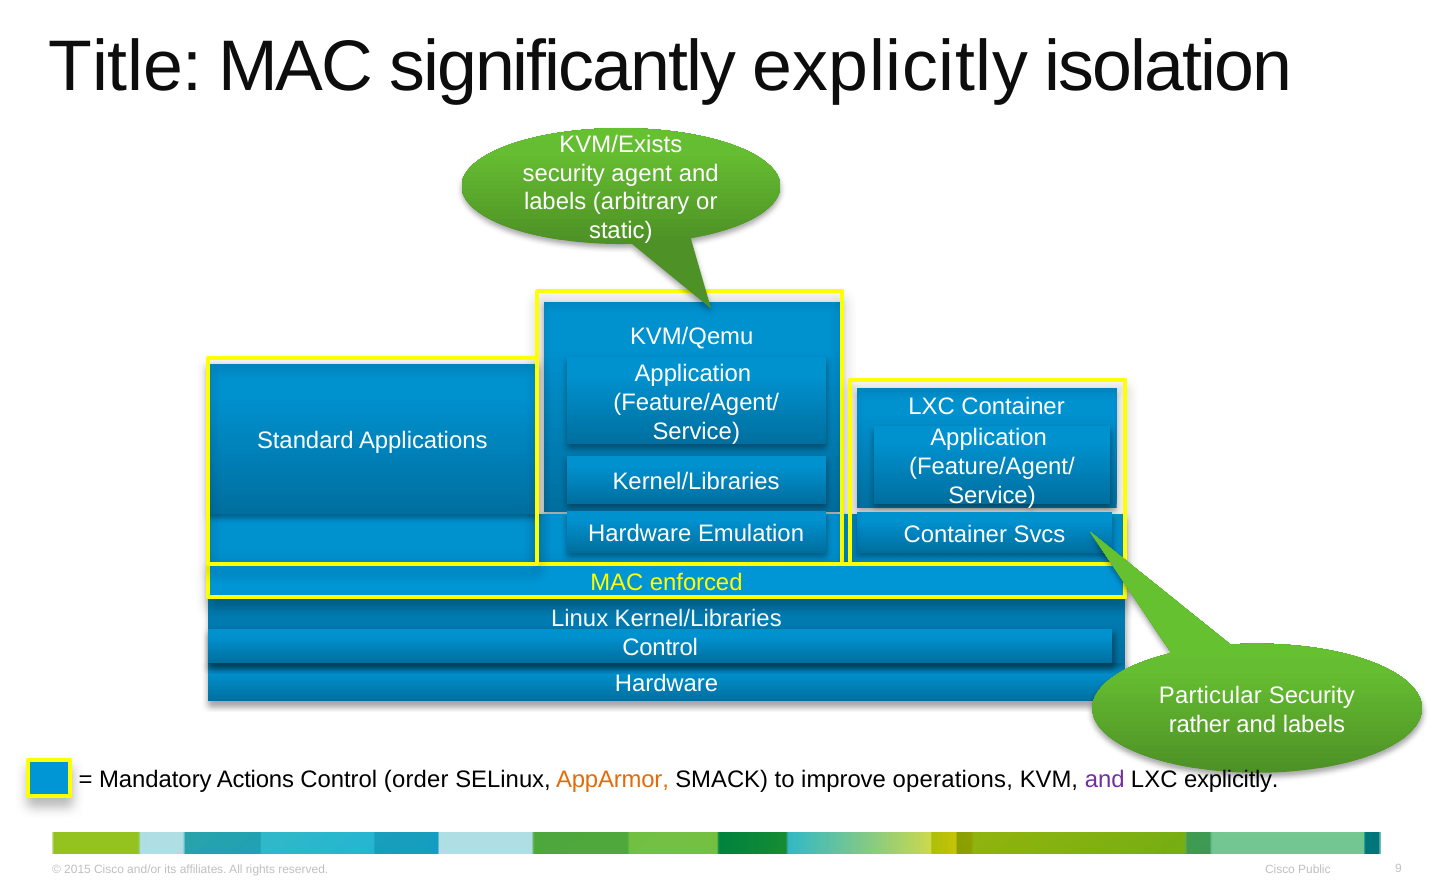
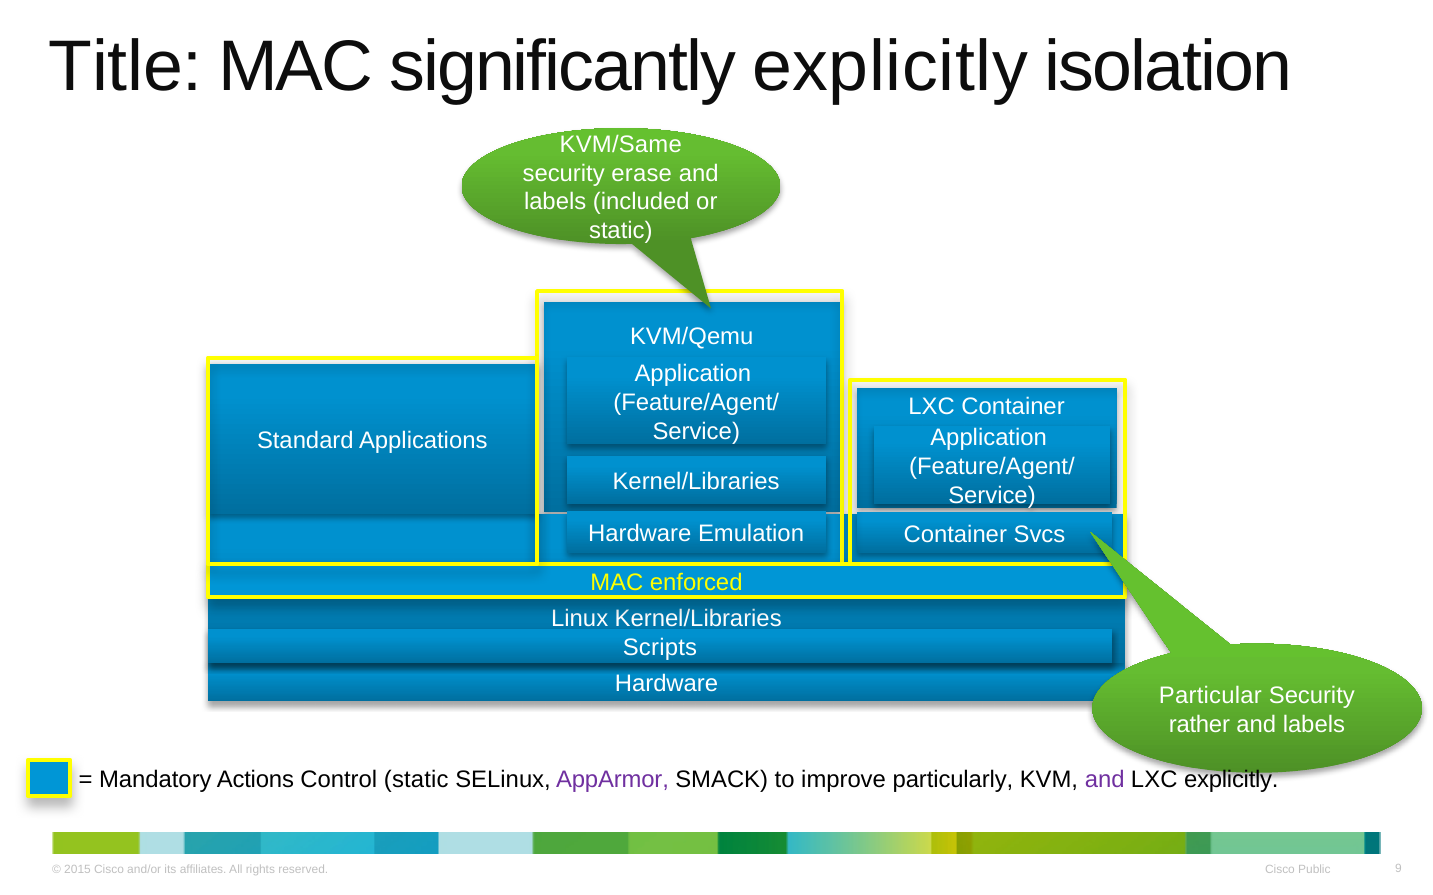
KVM/Exists: KVM/Exists -> KVM/Same (621, 145)
agent: agent -> erase (642, 174)
arbitrary: arbitrary -> included (641, 202)
Control: Control -> Scripts (660, 648)
Control order: order -> static (416, 781)
AppArmor colour: orange -> purple (612, 781)
operations: operations -> particularly (953, 781)
